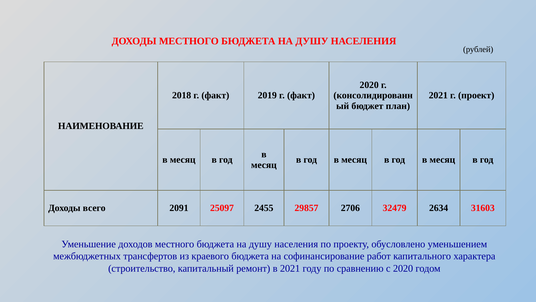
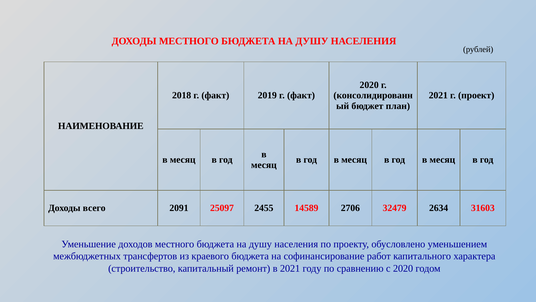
29857: 29857 -> 14589 (306, 208)
